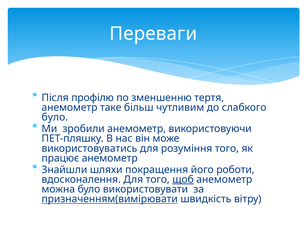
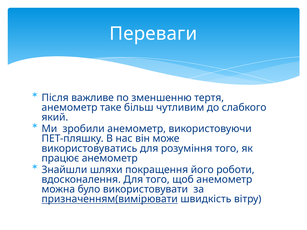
профілю: профілю -> важливе (93, 98)
було: було -> який (55, 117)
щоб underline: present -> none (183, 180)
